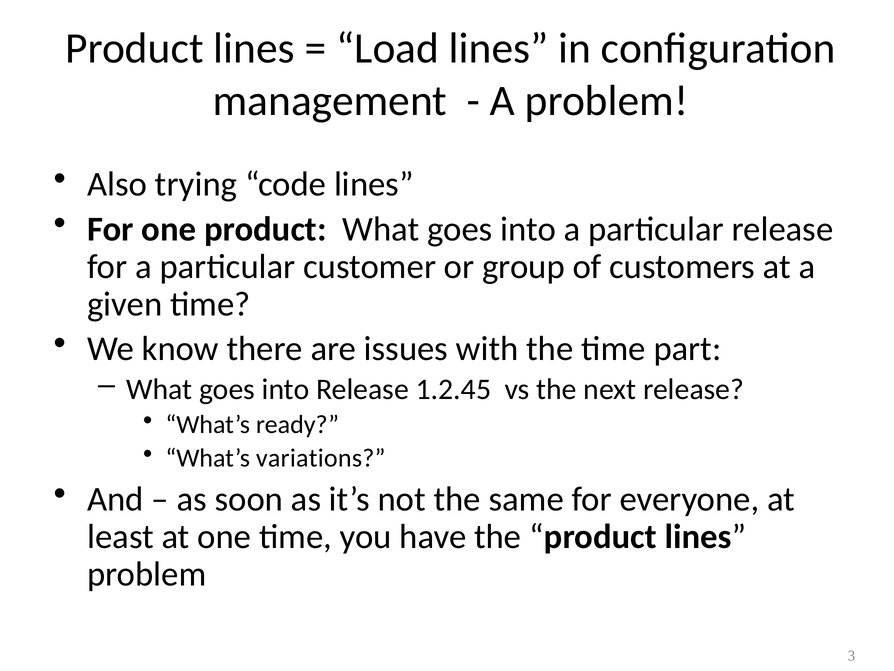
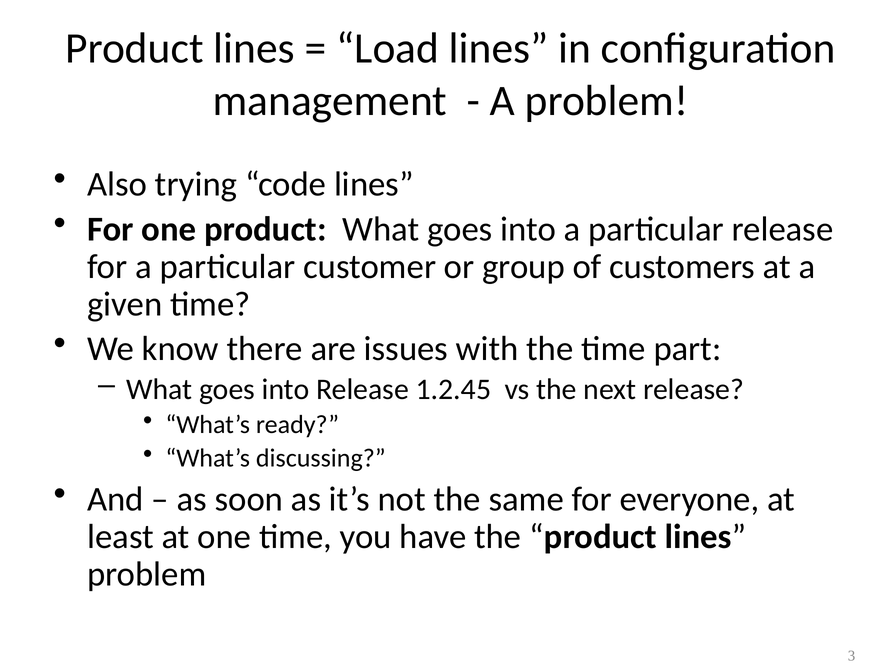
variations: variations -> discussing (321, 458)
